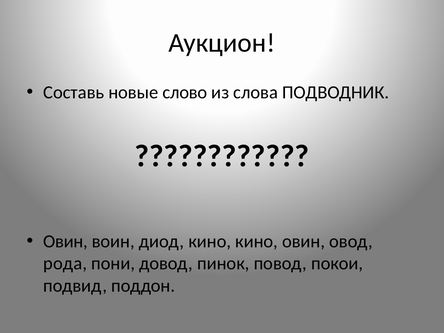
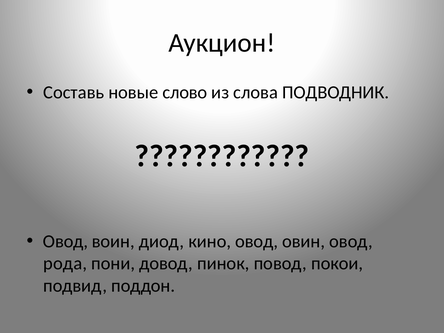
Овин: Овин -> Овод (65, 241)
кино кино: кино -> овод (257, 241)
